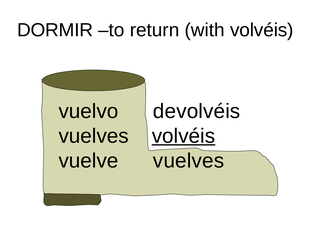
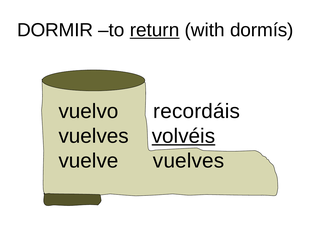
return underline: none -> present (155, 30)
with volvéis: volvéis -> dormís (262, 30)
devolvéis: devolvéis -> recordáis (197, 111)
